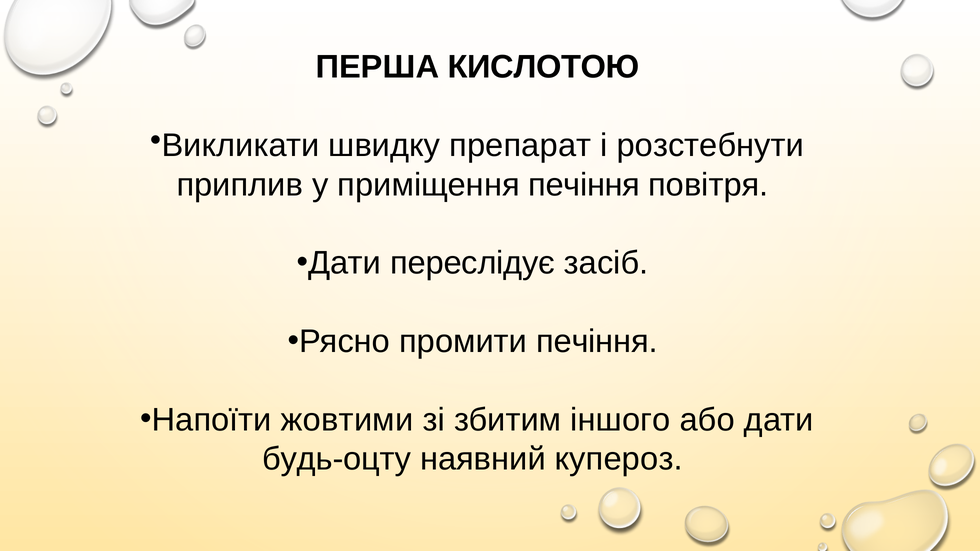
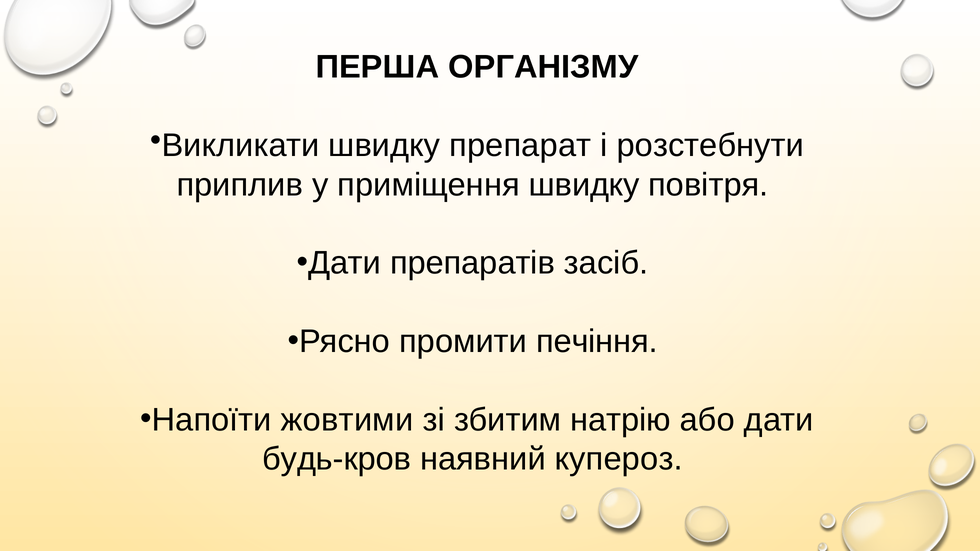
КИСЛОТОЮ: КИСЛОТОЮ -> ОРГАНІЗМУ (543, 67)
приміщення печіння: печіння -> швидку (584, 185)
переслідує: переслідує -> препаратів (473, 263)
іншого: іншого -> натрію (621, 420)
будь-оцту: будь-оцту -> будь-кров (337, 459)
